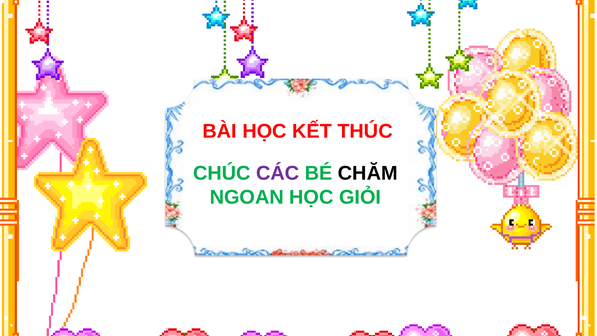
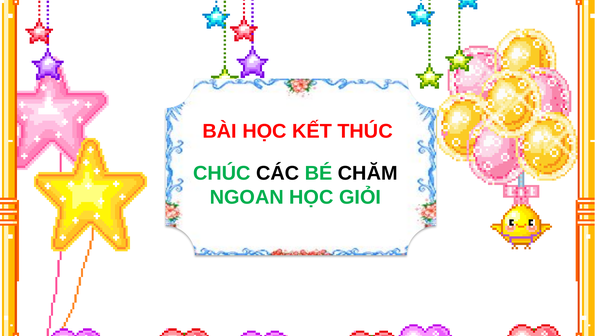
CÁC colour: purple -> black (278, 173)
